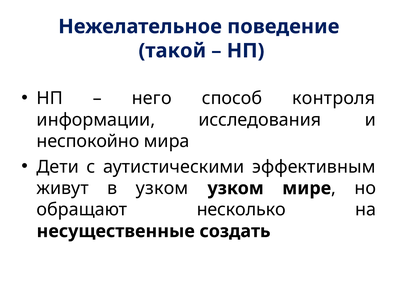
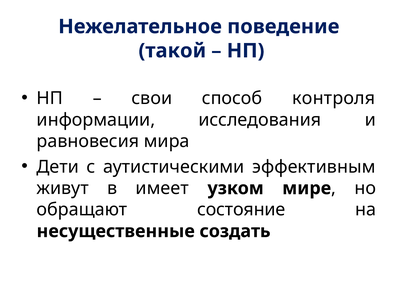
него: него -> свои (152, 99)
неспокойно: неспокойно -> равновесия (88, 142)
в узком: узком -> имеет (162, 188)
несколько: несколько -> состояние (241, 210)
